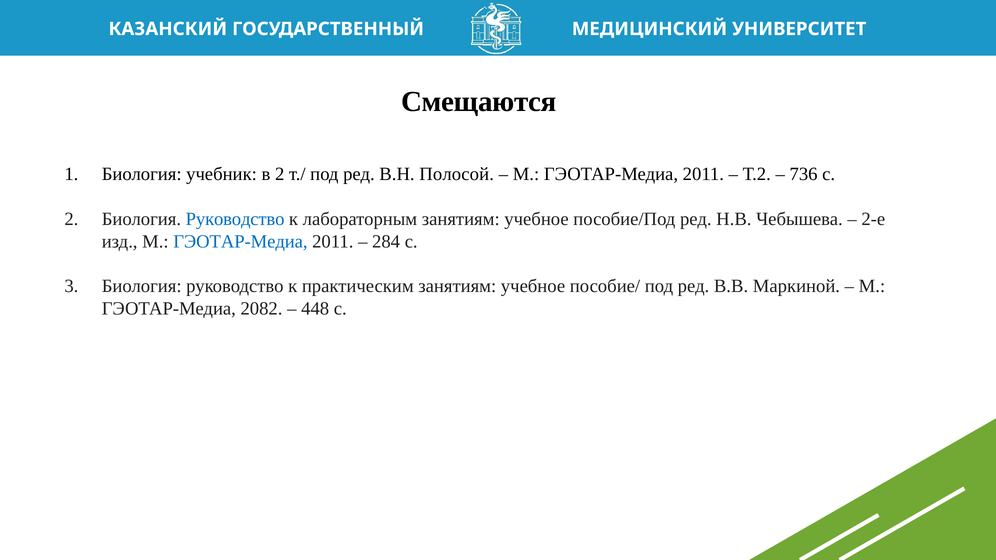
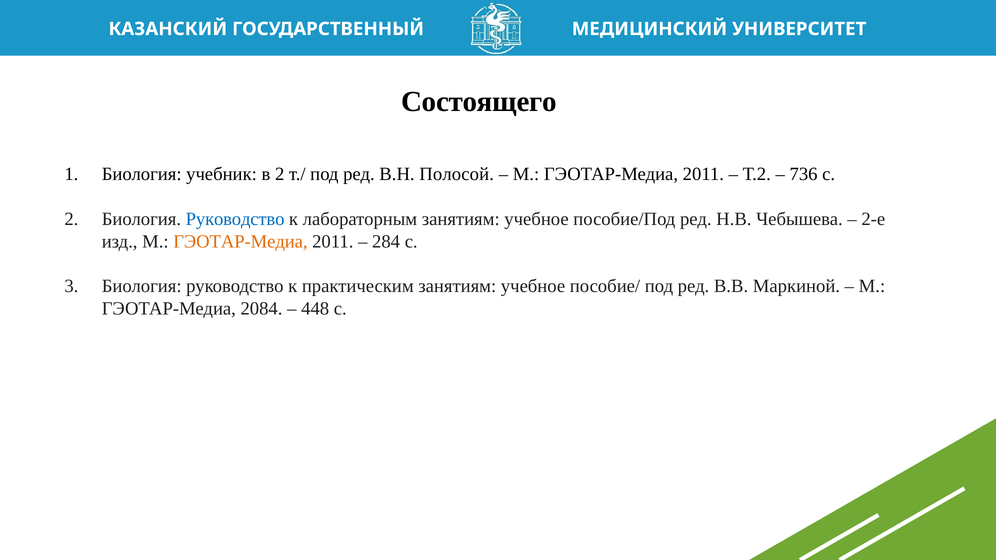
Смещаются: Смещаются -> Состоящего (479, 102)
ГЭОТАР-Медиа colour: blue -> orange (240, 242)
2082: 2082 -> 2084 (262, 309)
